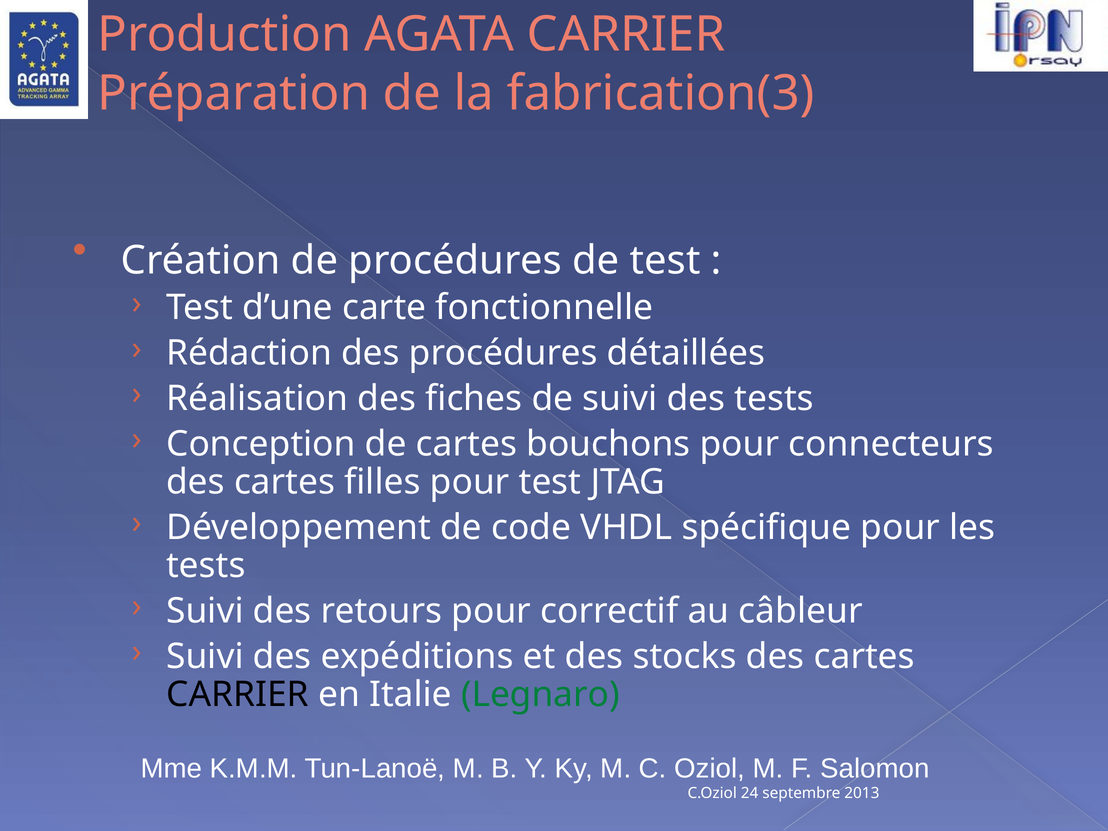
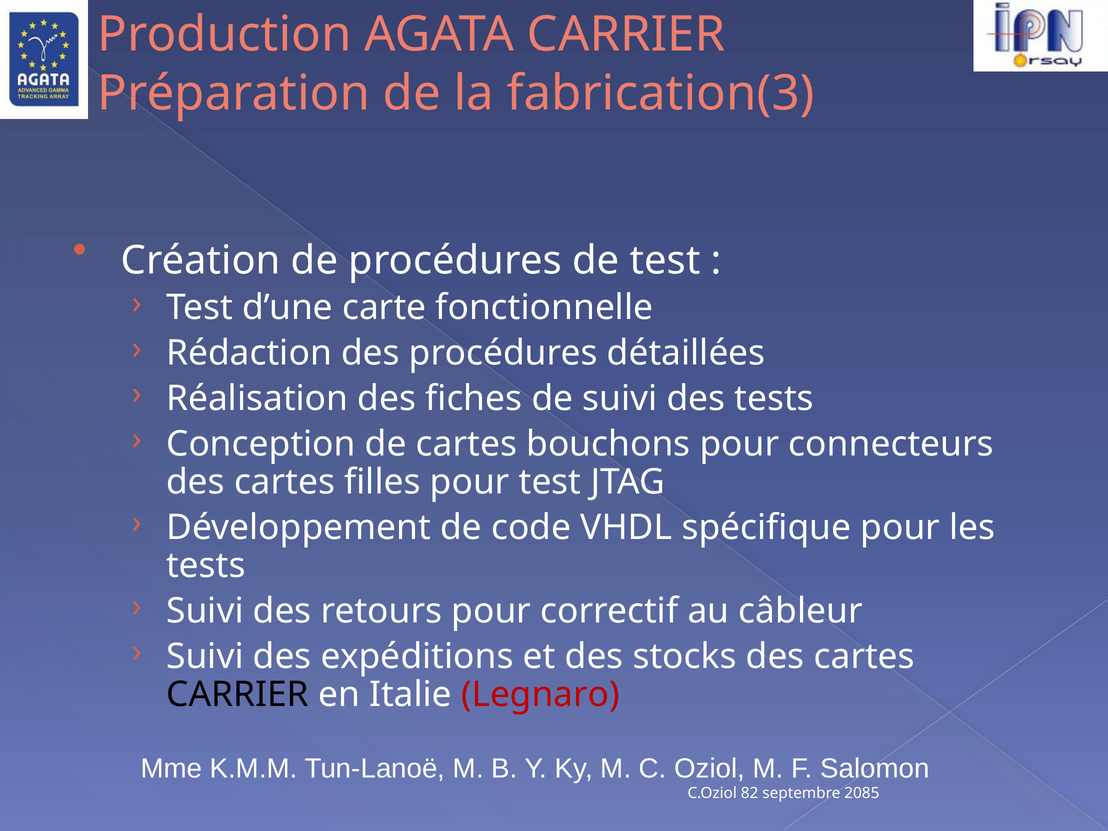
Legnaro colour: green -> red (540, 695)
24: 24 -> 82 (750, 793)
2013: 2013 -> 2085 (862, 793)
